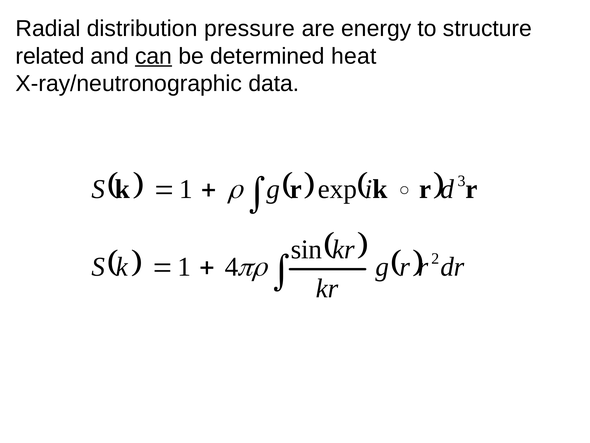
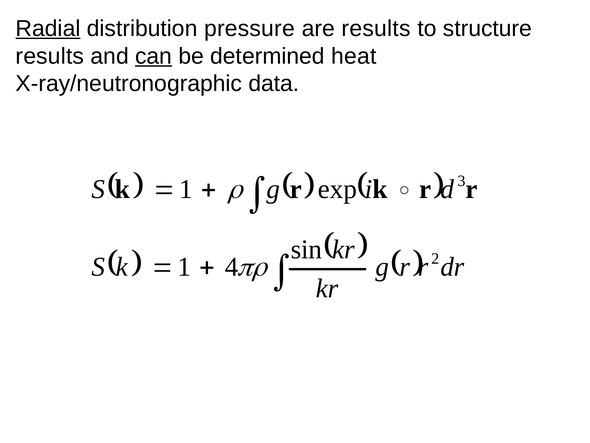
Radial underline: none -> present (48, 29)
are energy: energy -> results (376, 29)
related: related -> results (50, 56)
